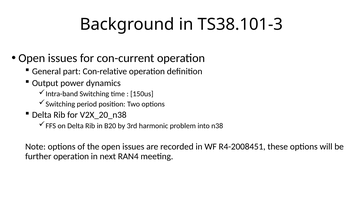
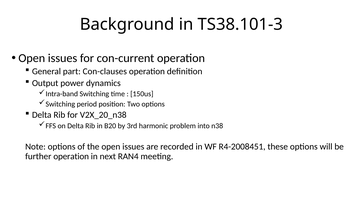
Con-relative: Con-relative -> Con-clauses (105, 72)
